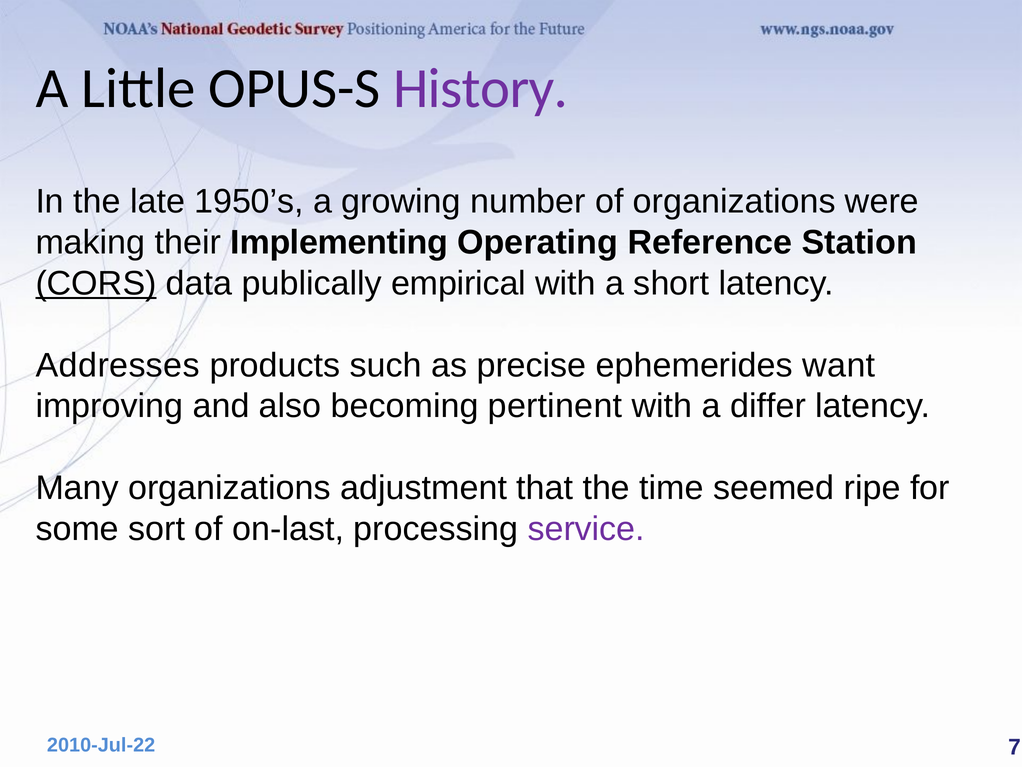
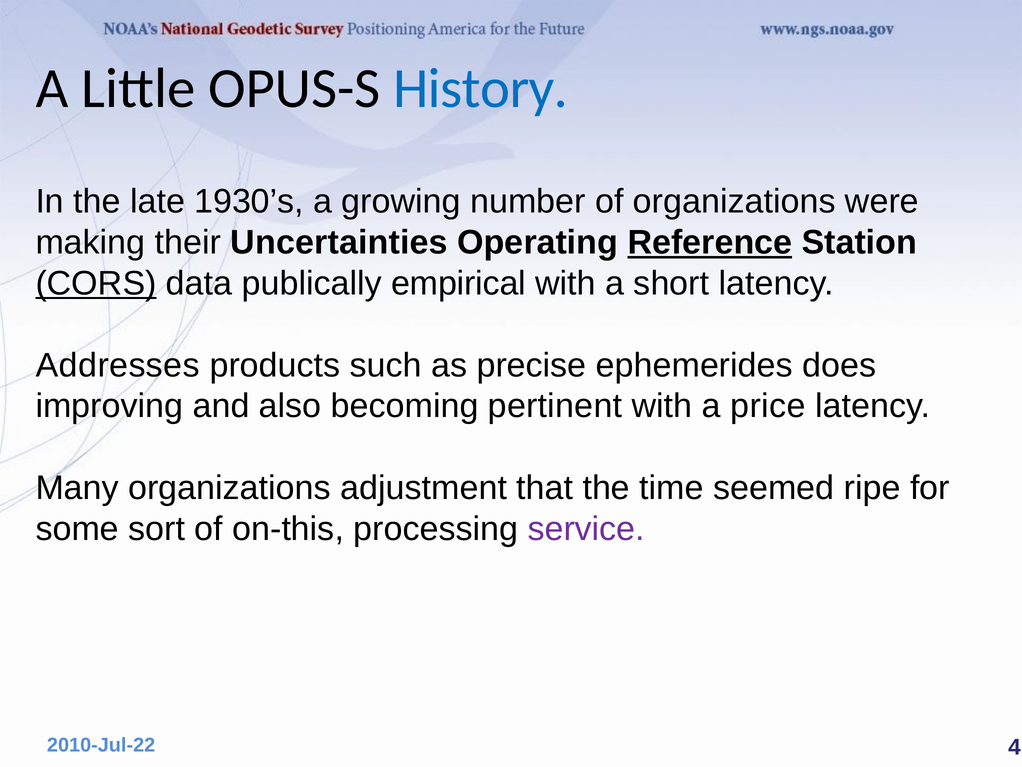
History colour: purple -> blue (481, 88)
1950’s: 1950’s -> 1930’s (249, 202)
Implementing: Implementing -> Uncertainties (339, 242)
Reference underline: none -> present (710, 242)
want: want -> does (839, 365)
differ: differ -> price (768, 406)
on-last: on-last -> on-this (288, 529)
7: 7 -> 4 (1015, 747)
